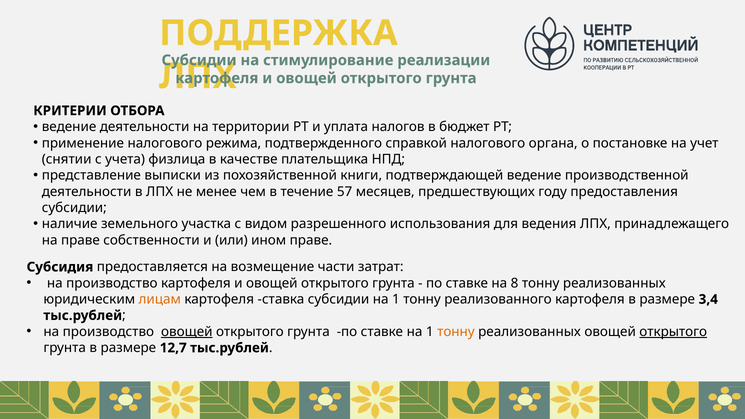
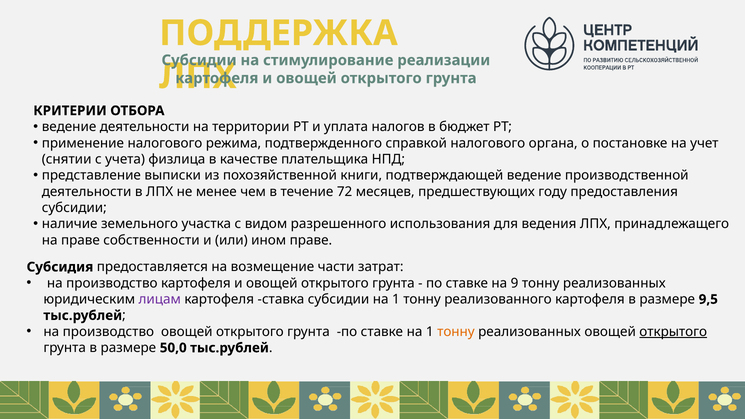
57: 57 -> 72 (345, 192)
8: 8 -> 9 (515, 283)
лицам colour: orange -> purple (160, 299)
3,4: 3,4 -> 9,5 (708, 299)
овощей underline: present -> none (187, 332)
12,7: 12,7 -> 50,0 (173, 348)
